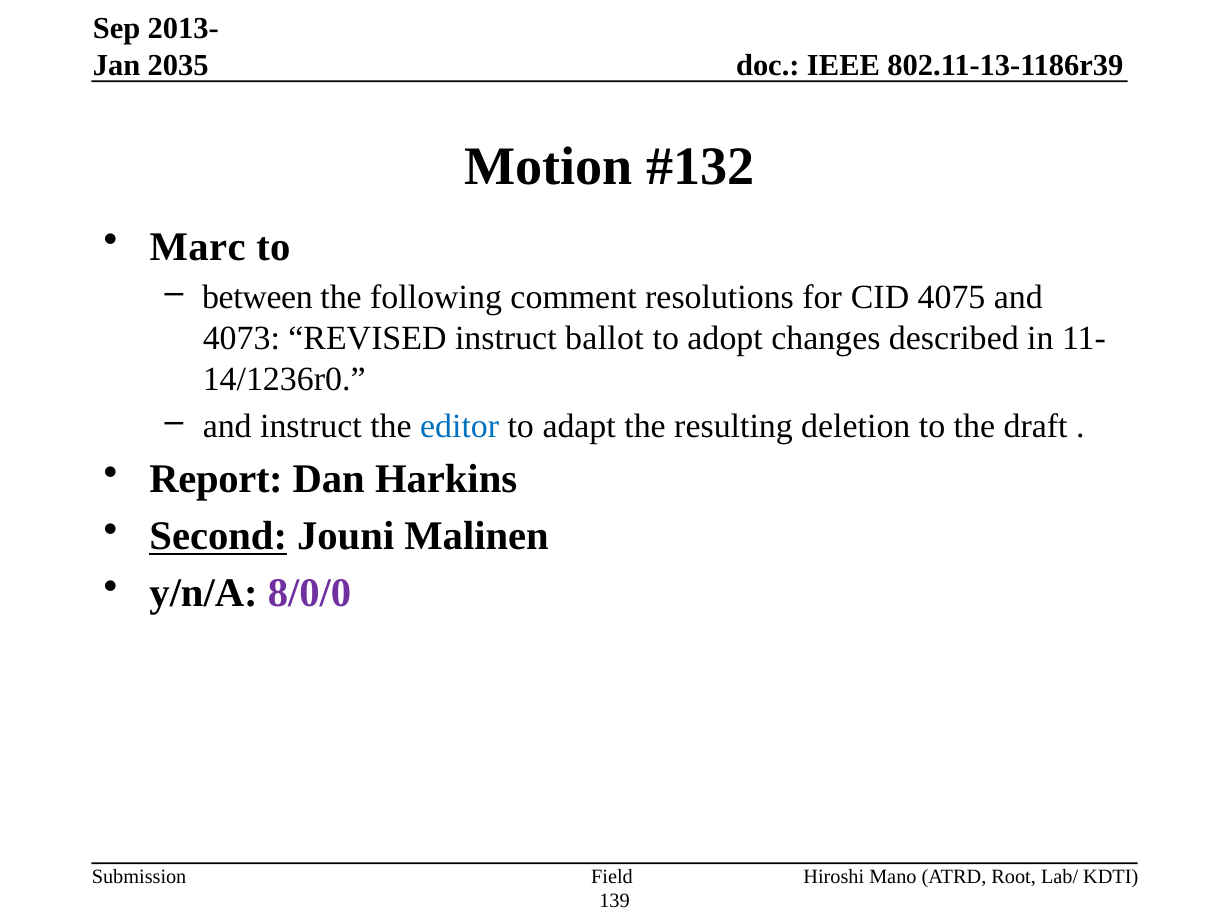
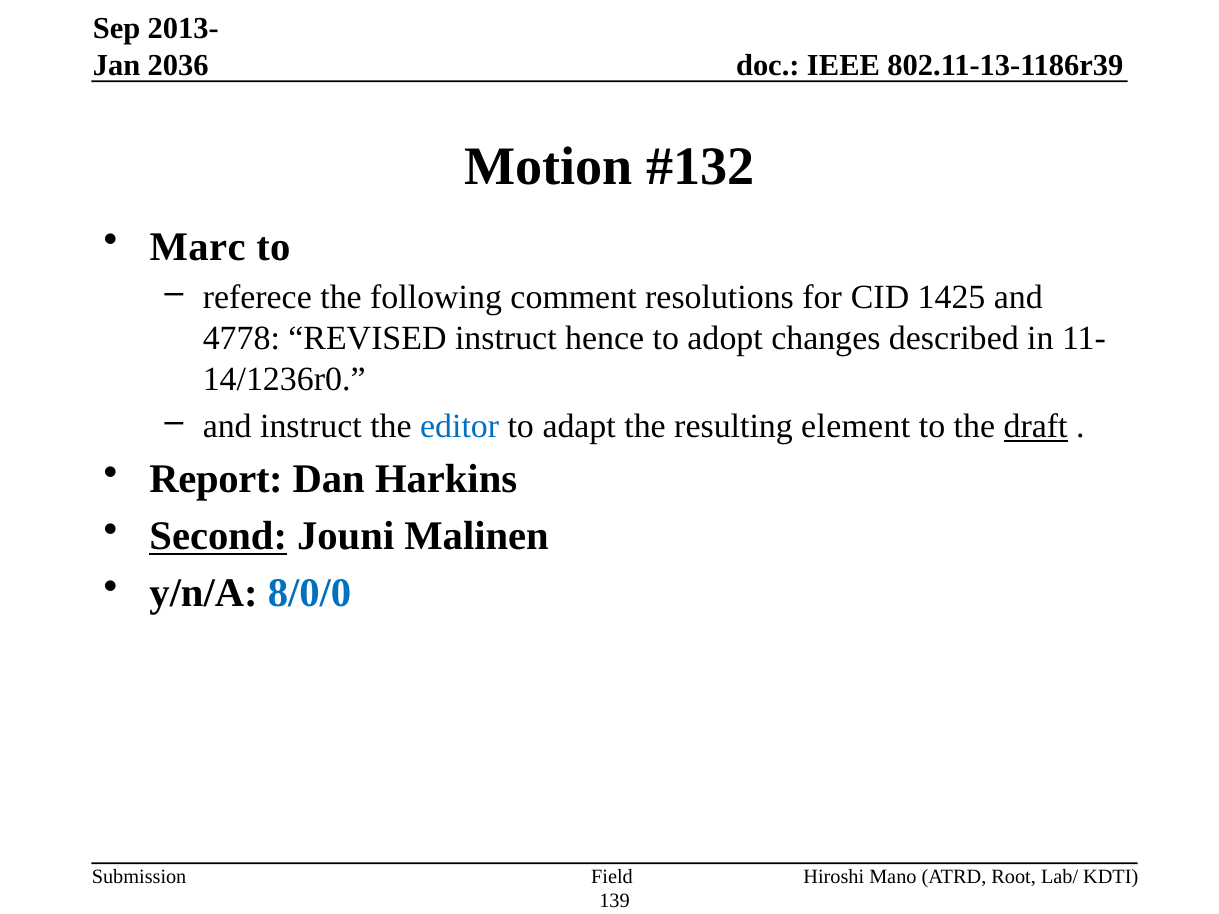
2035: 2035 -> 2036 (178, 65)
between: between -> referece (257, 298)
4075: 4075 -> 1425 (952, 298)
4073: 4073 -> 4778 (241, 338)
ballot: ballot -> hence (605, 338)
deletion: deletion -> element (856, 426)
draft underline: none -> present (1036, 426)
8/0/0 colour: purple -> blue (310, 593)
